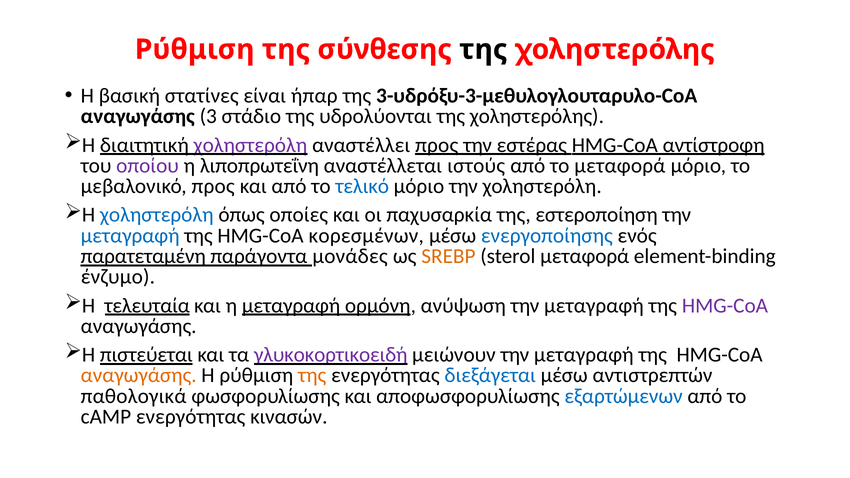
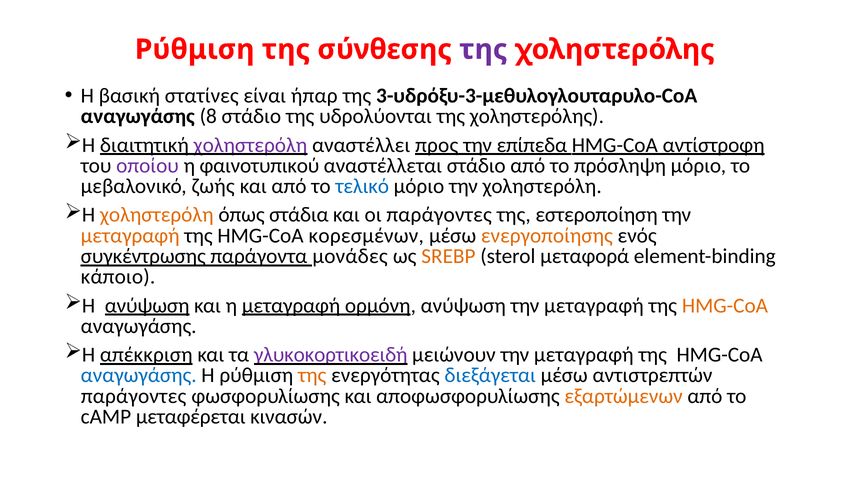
της colour: black -> purple (483, 50)
3: 3 -> 8 (208, 116)
εστέρας: εστέρας -> επίπεδα (532, 145)
λιποπρωτεΐνη: λιποπρωτεΐνη -> φαινοτυπικού (259, 166)
αναστέλλεται ιστούς: ιστούς -> στάδιο (476, 166)
το μεταφορά: μεταφορά -> πρόσληψη (620, 166)
μεβαλονικό προς: προς -> ζωής (213, 186)
χοληστερόλη colour: blue -> orange (157, 215)
οποίες: οποίες -> στάδια (299, 215)
οι παχυσαρκία: παχυσαρκία -> παράγοντες (439, 215)
μεταγραφή colour: blue -> orange (130, 236)
ενεργοποίησης colour: blue -> orange (547, 236)
παρατεταμένη: παρατεταμένη -> συγκέντρωσης (143, 256)
ένζυμο: ένζυμο -> κάποιο (118, 277)
H τελευταία: τελευταία -> ανύψωση (147, 306)
HMG-CoA colour: purple -> orange (725, 306)
πιστεύεται: πιστεύεται -> απέκκριση (146, 355)
αναγωγάσης colour: orange -> blue (139, 376)
παθολογικά: παθολογικά -> παράγοντες (134, 396)
εξαρτώμενων colour: blue -> orange (624, 396)
cAMP ενεργότητας: ενεργότητας -> μεταφέρεται (191, 417)
